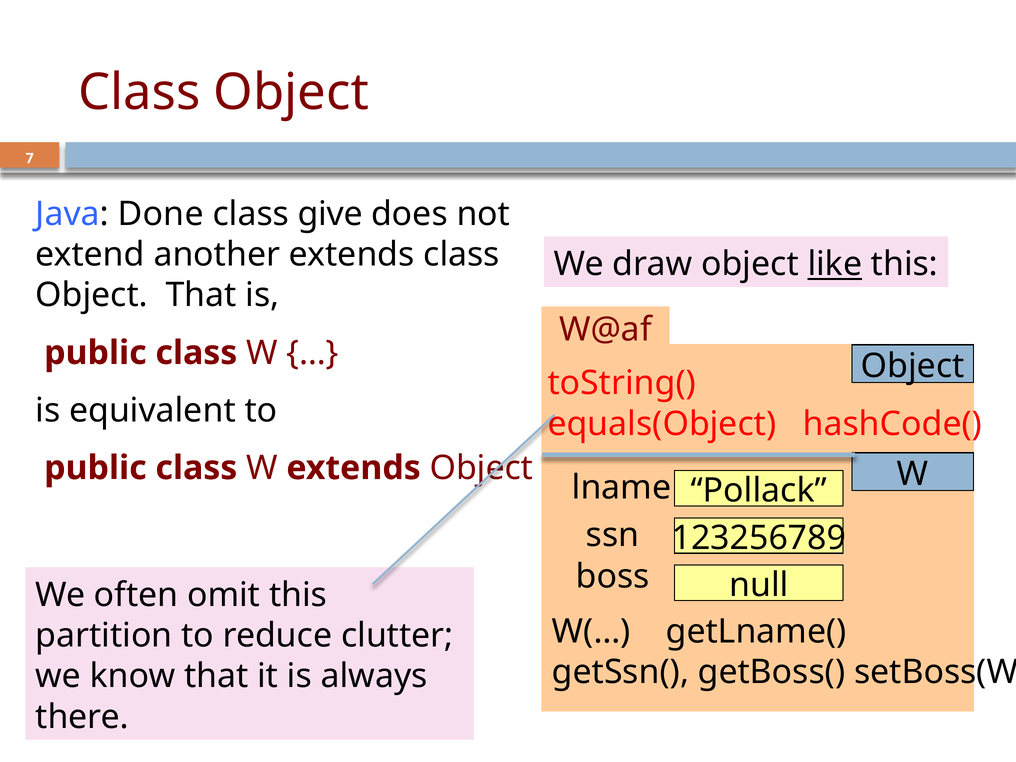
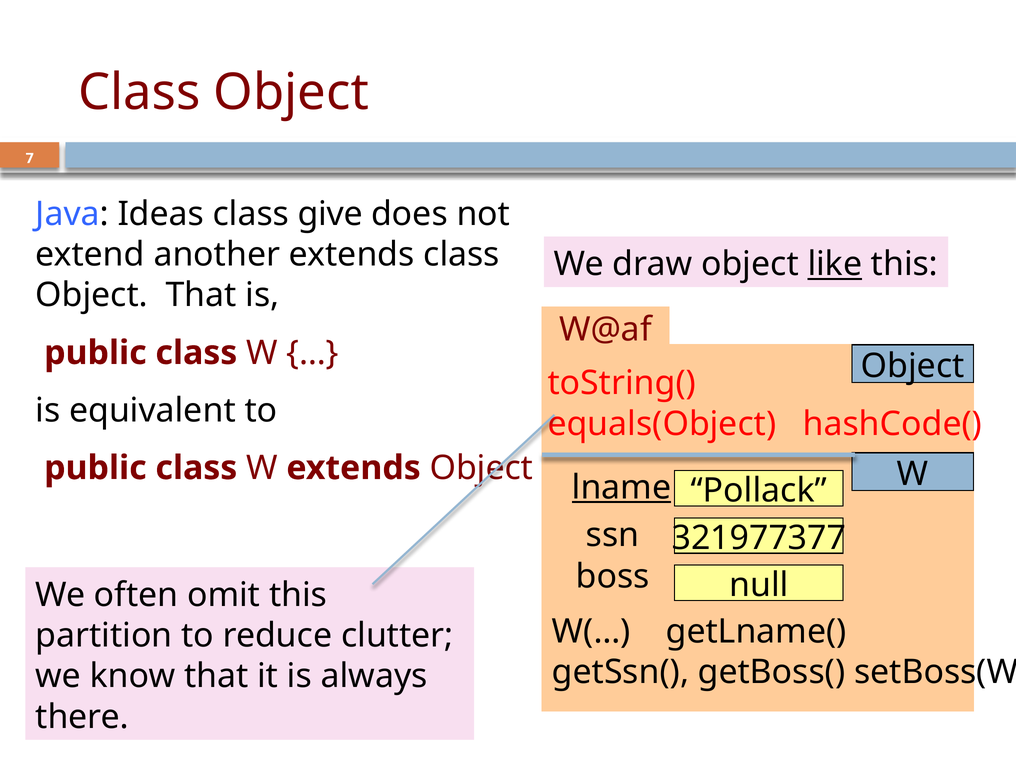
Done: Done -> Ideas (161, 214)
lname underline: none -> present (622, 488)
123256789: 123256789 -> 321977377 (759, 538)
